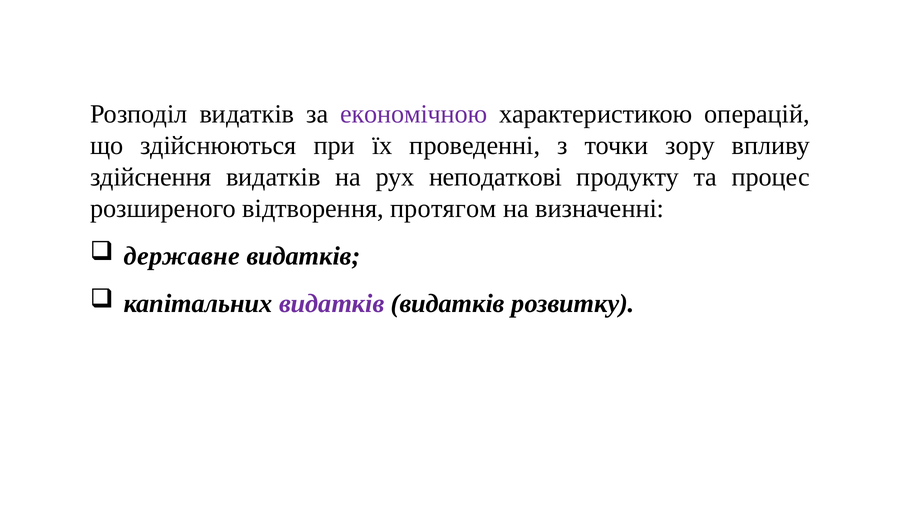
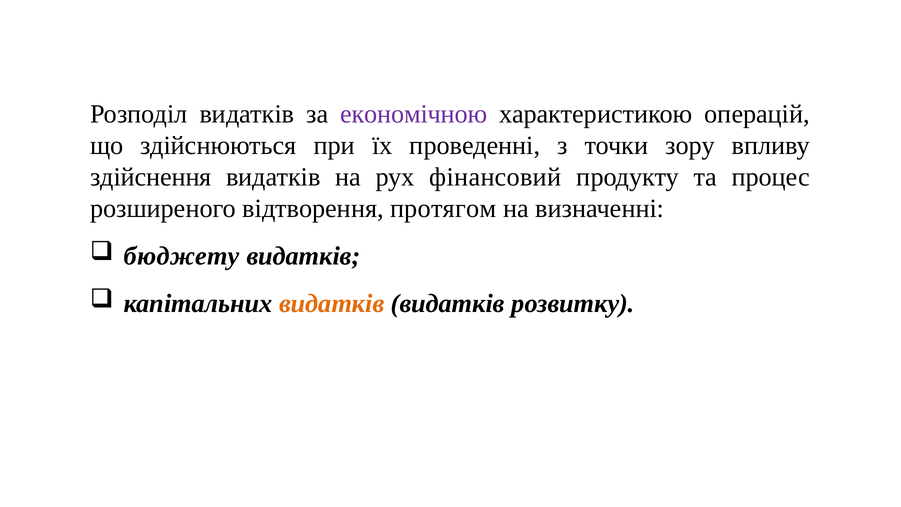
неподаткові: неподаткові -> фінансовий (495, 177)
державне: державне -> бюджету (182, 256)
видатків colour: purple -> orange (332, 303)
